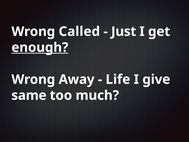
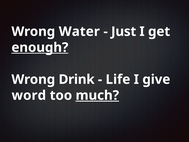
Called: Called -> Water (79, 31)
Away: Away -> Drink (77, 79)
same: same -> word (29, 95)
much underline: none -> present (97, 95)
